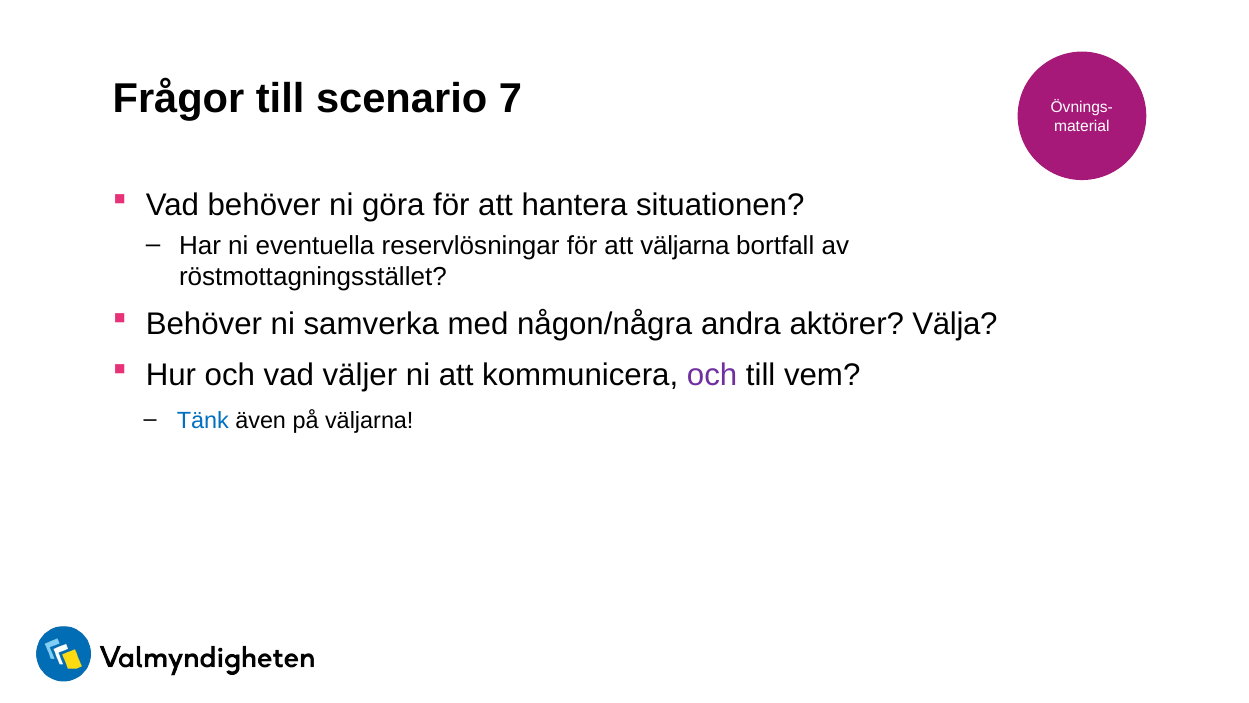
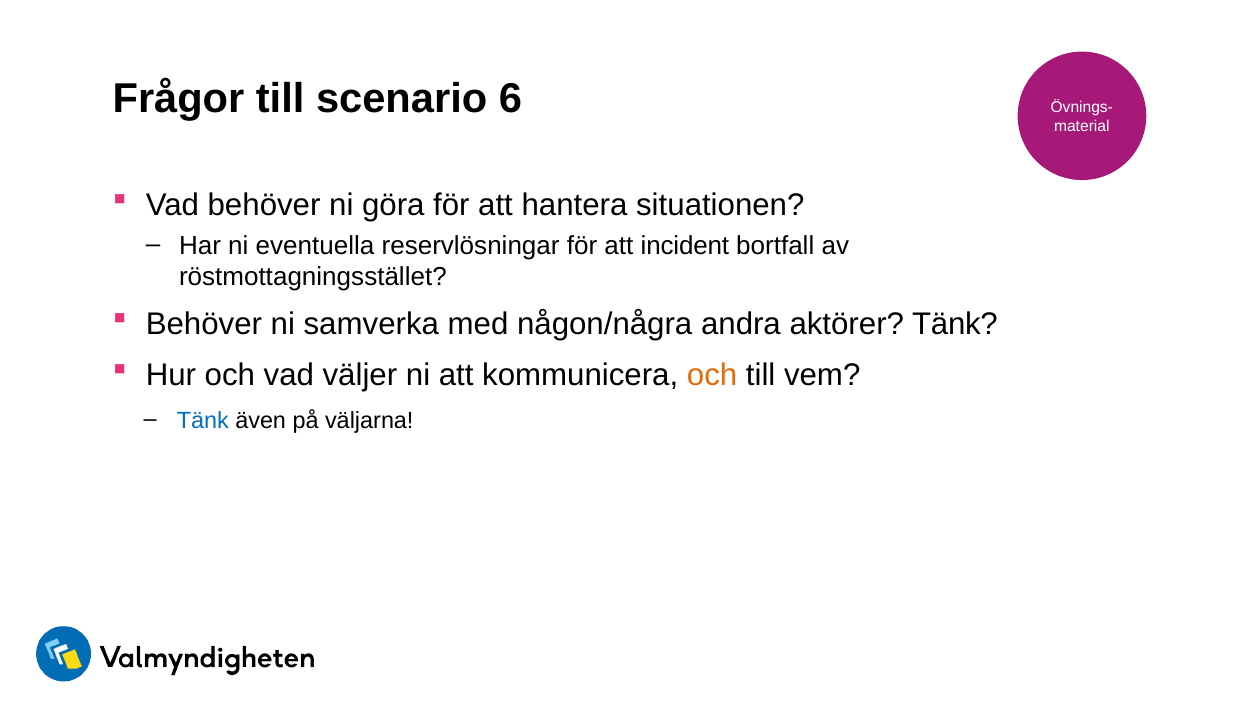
7: 7 -> 6 (510, 98)
att väljarna: väljarna -> incident (685, 245)
aktörer Välja: Välja -> Tänk (955, 324)
och colour: purple -> orange (712, 375)
